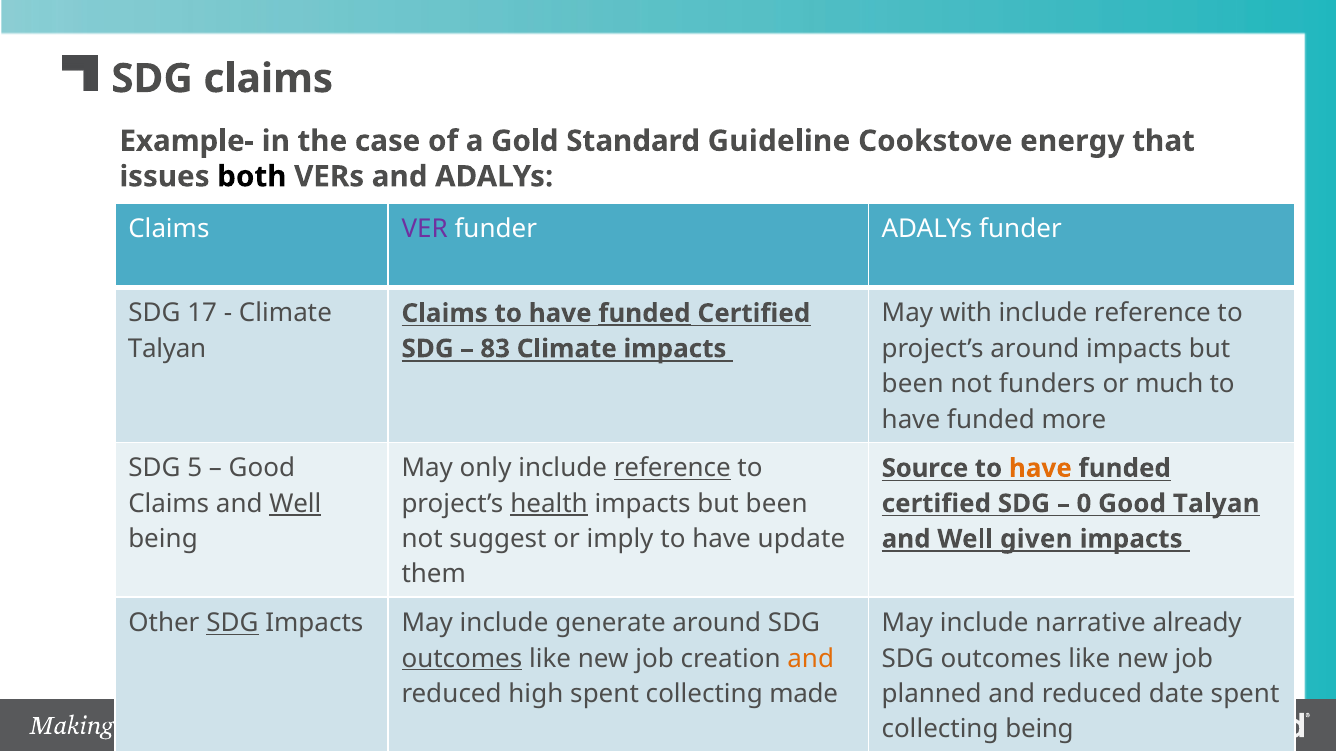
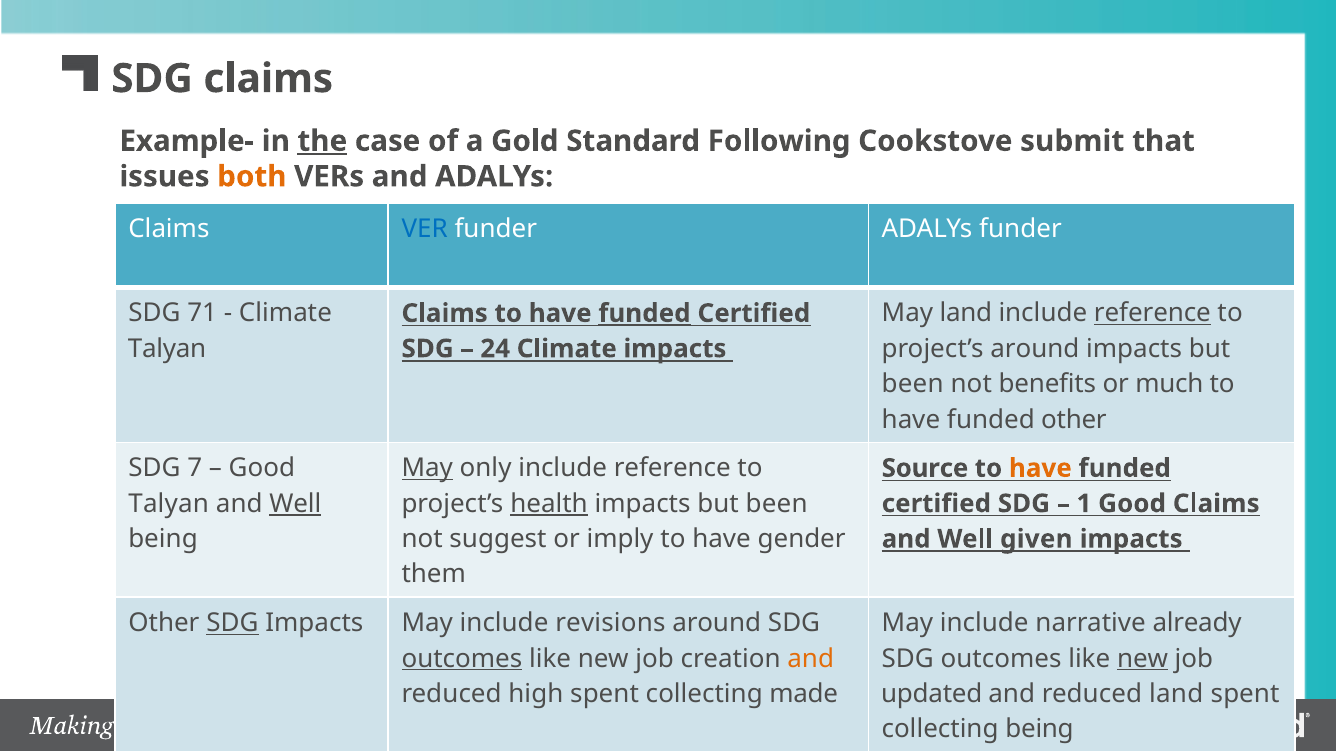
the underline: none -> present (322, 141)
Guideline: Guideline -> Following (779, 141)
energy: energy -> submit (1072, 141)
both colour: black -> orange (252, 177)
VER colour: purple -> blue (425, 229)
17: 17 -> 71 (202, 314)
May with: with -> land (966, 314)
reference underline: none -> present (1152, 314)
83: 83 -> 24 (495, 349)
funders: funders -> benefits (1047, 384)
funded more: more -> other (1074, 420)
5: 5 -> 7 (195, 469)
May underline: none -> present (427, 469)
reference underline: present -> none (672, 469)
Claims: Claims -> Talyan (169, 504)
0: 0 -> 1 (1084, 504)
Good Talyan: Talyan -> Claims (1216, 504)
update: update -> gender (802, 539)
generate: generate -> revisions (610, 624)
new underline: none -> present (1143, 659)
planned: planned -> updated (932, 694)
reduced date: date -> land (1176, 694)
